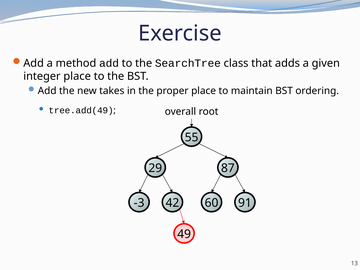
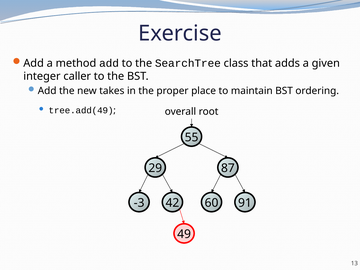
integer place: place -> caller (77, 76)
